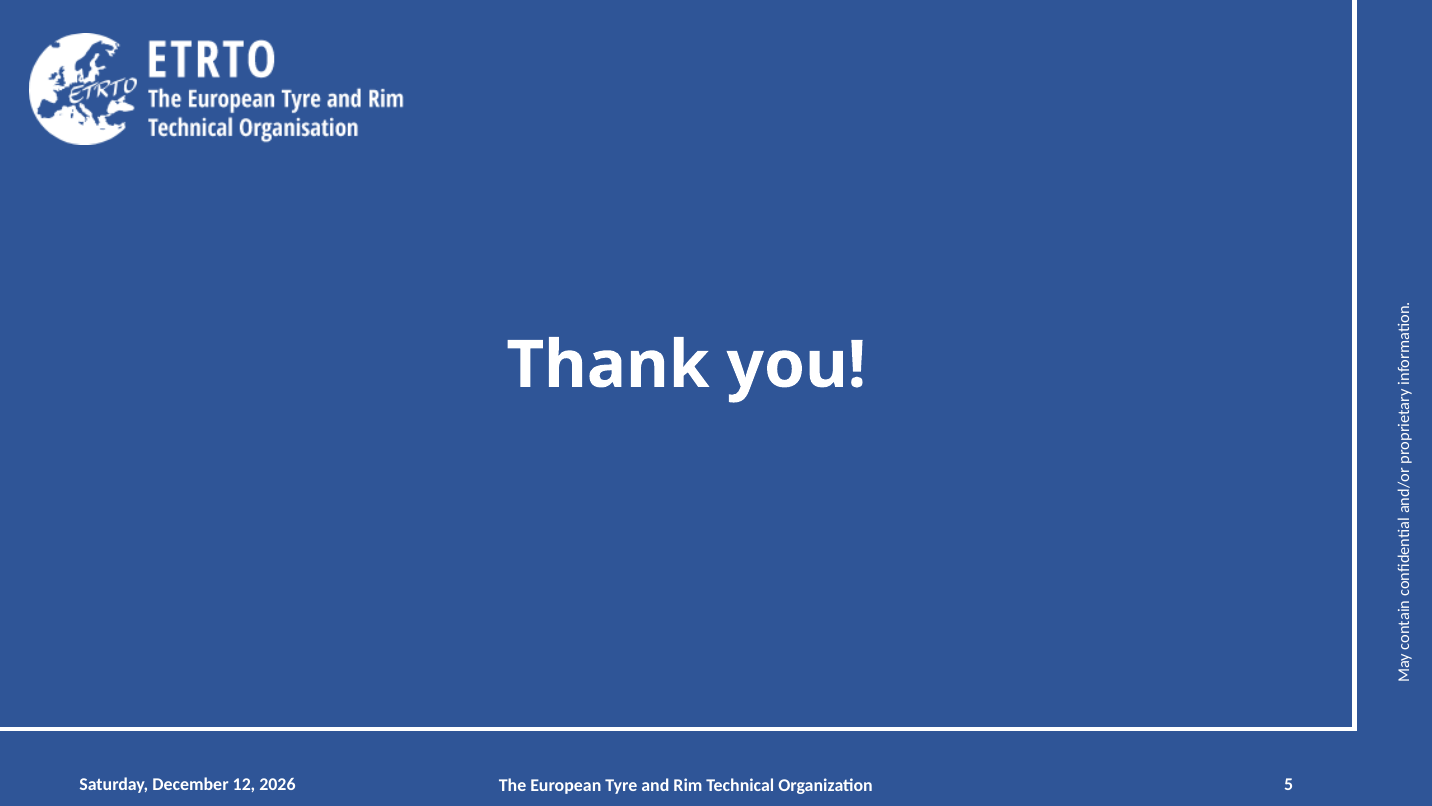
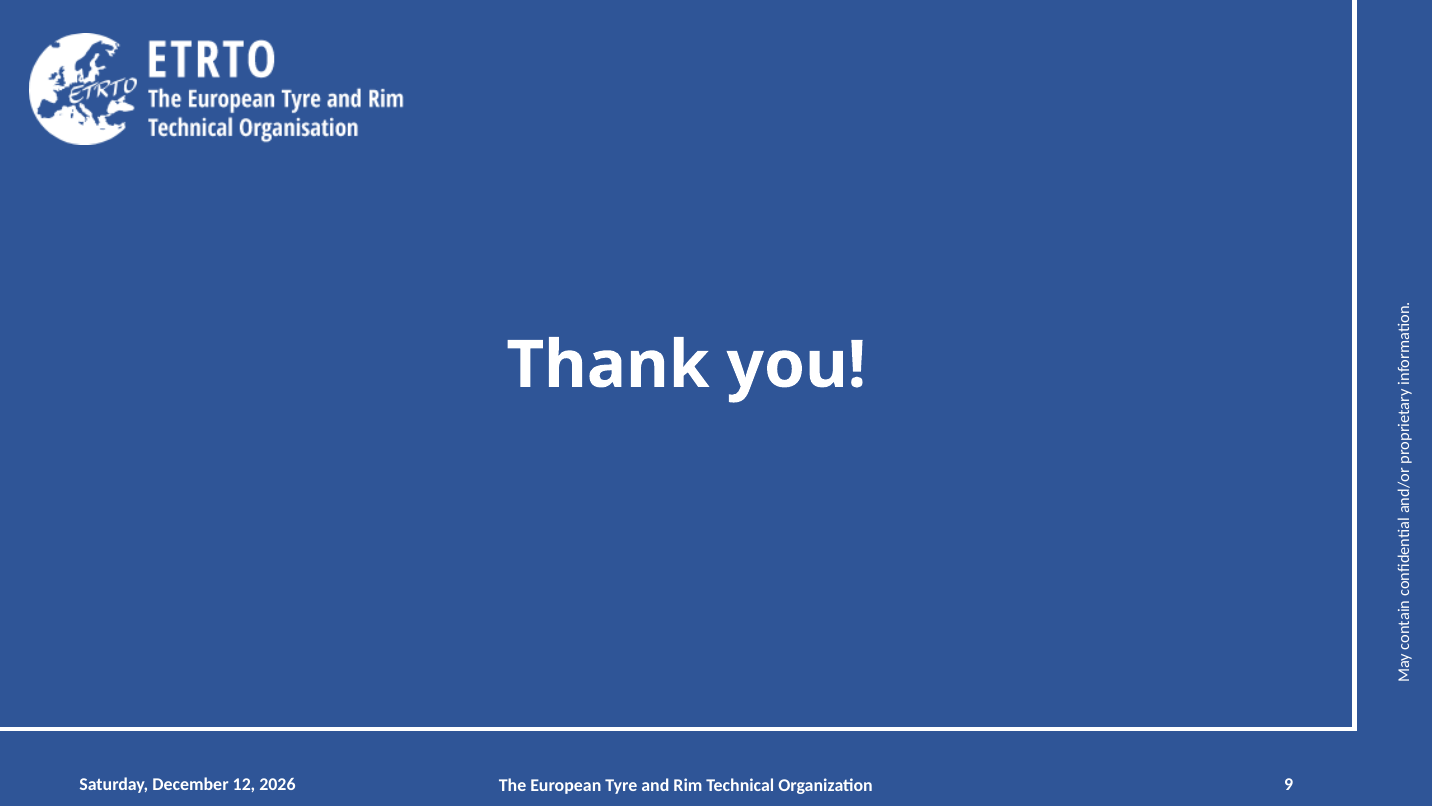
5: 5 -> 9 (1289, 785)
